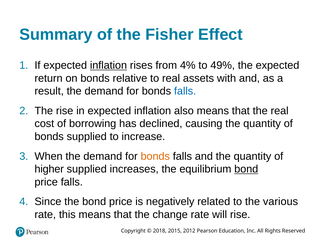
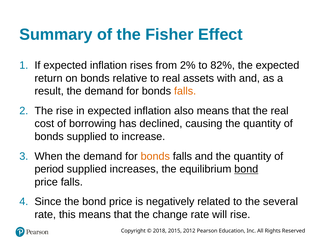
inflation underline: present -> none (108, 65)
4%: 4% -> 2% (188, 65)
49%: 49% -> 82% (223, 65)
falls colour: blue -> orange (185, 91)
higher: higher -> period (49, 169)
various: various -> several (281, 201)
